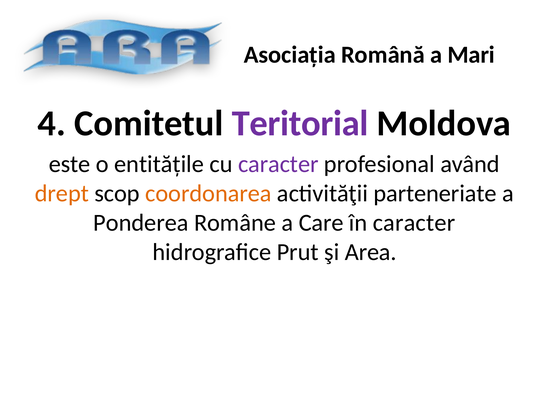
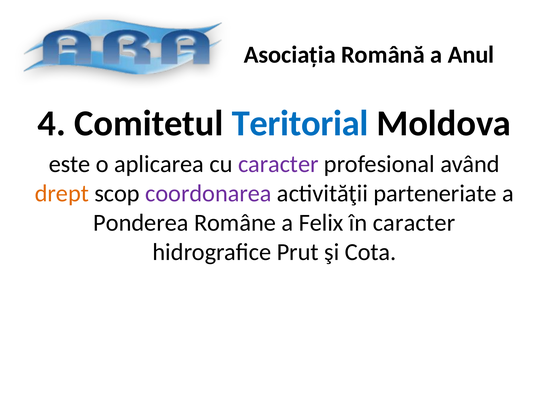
Mari: Mari -> Anul (471, 55)
Teritorial colour: purple -> blue (300, 123)
entităţile: entităţile -> aplicarea (159, 164)
coordonarea colour: orange -> purple (208, 193)
Care: Care -> Felix (321, 223)
Area: Area -> Cota (371, 252)
